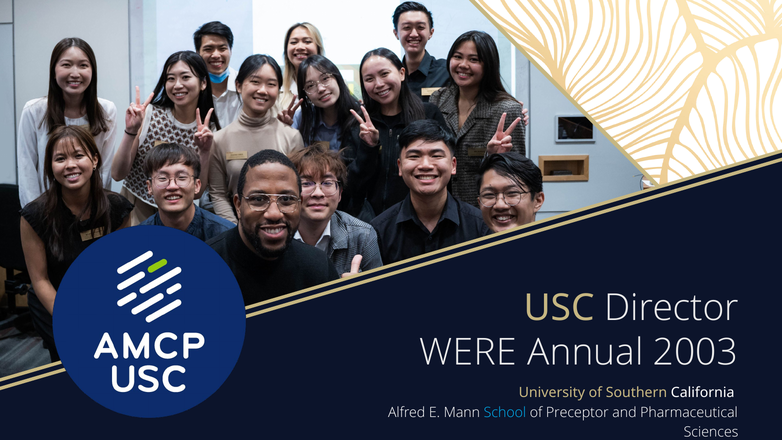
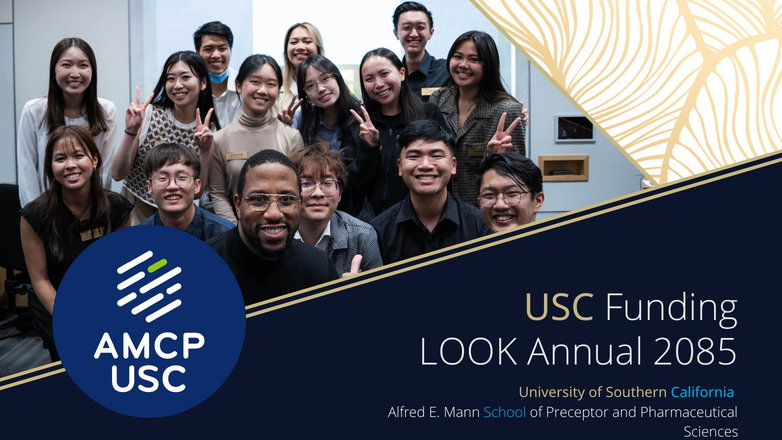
Director: Director -> Funding (671, 308)
WERE: WERE -> LOOK (468, 352)
2003: 2003 -> 2085 (695, 352)
California colour: white -> light blue (703, 393)
